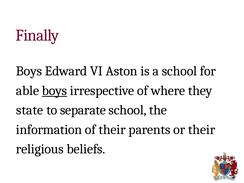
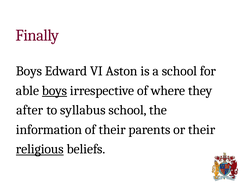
state: state -> after (30, 110)
separate: separate -> syllabus (83, 110)
religious underline: none -> present (40, 149)
